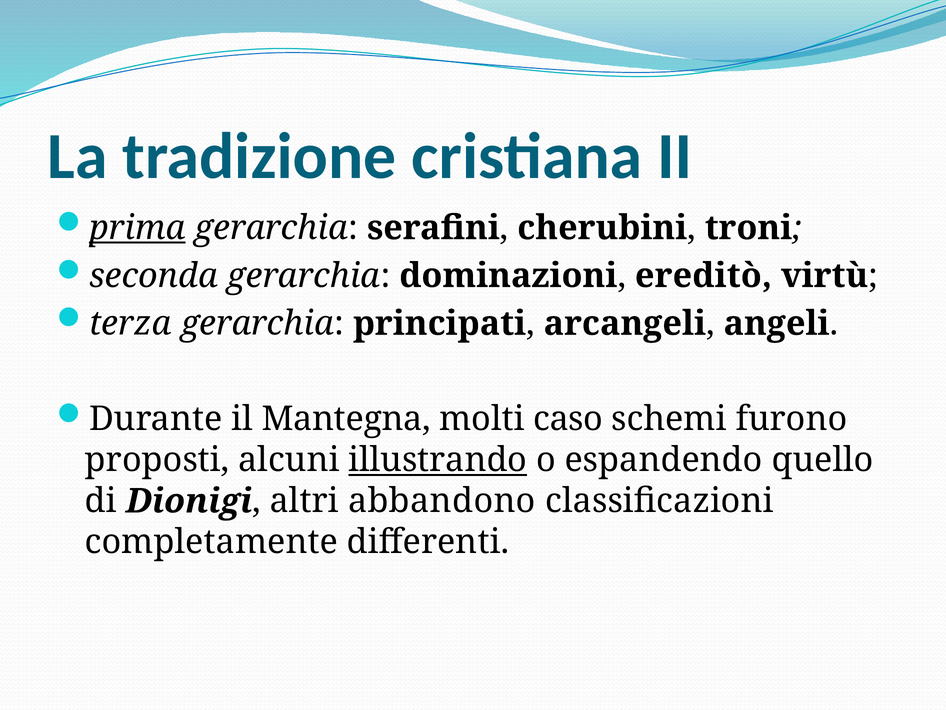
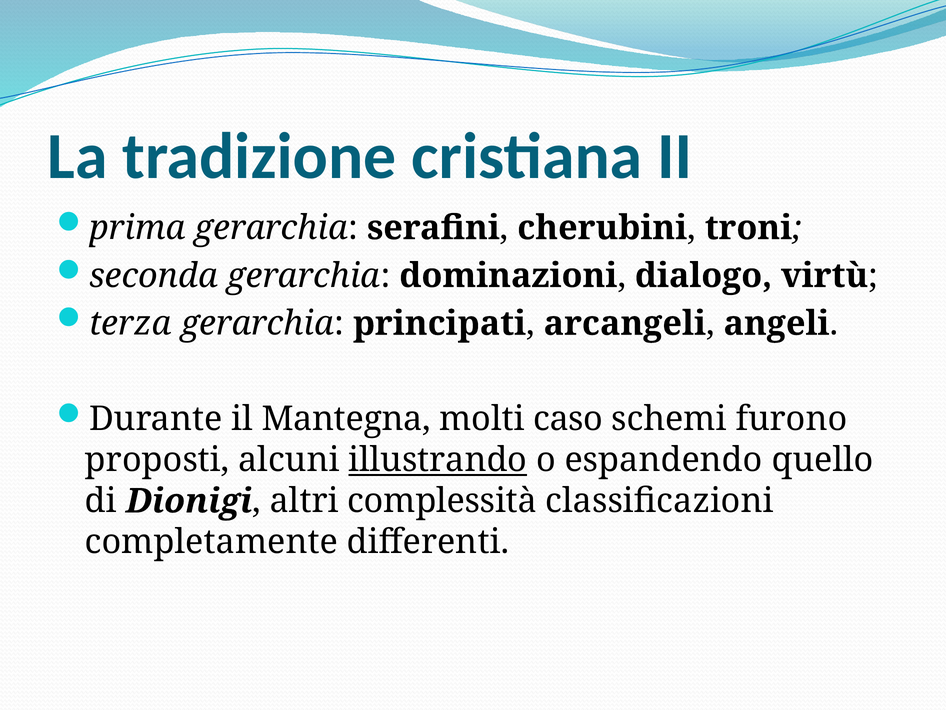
prima underline: present -> none (137, 228)
ereditò: ereditò -> dialogo (704, 276)
abbandono: abbandono -> complessità (442, 501)
